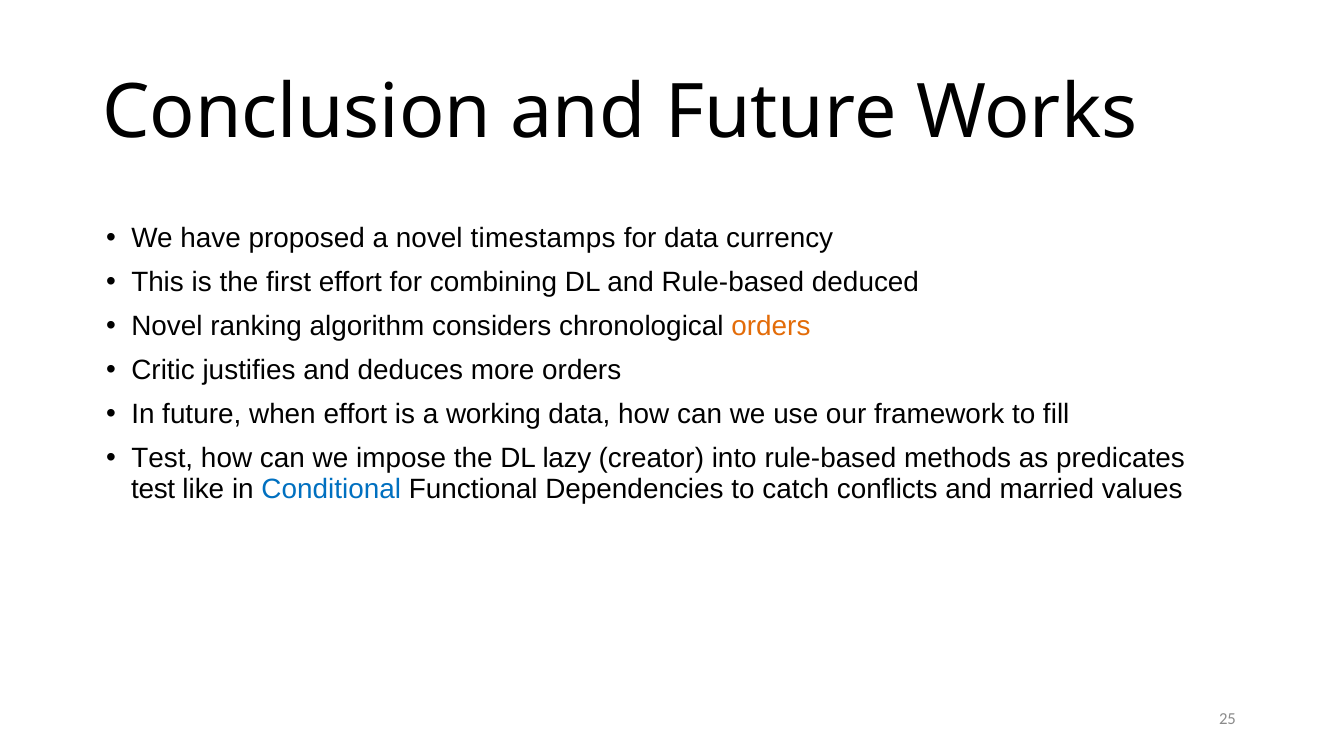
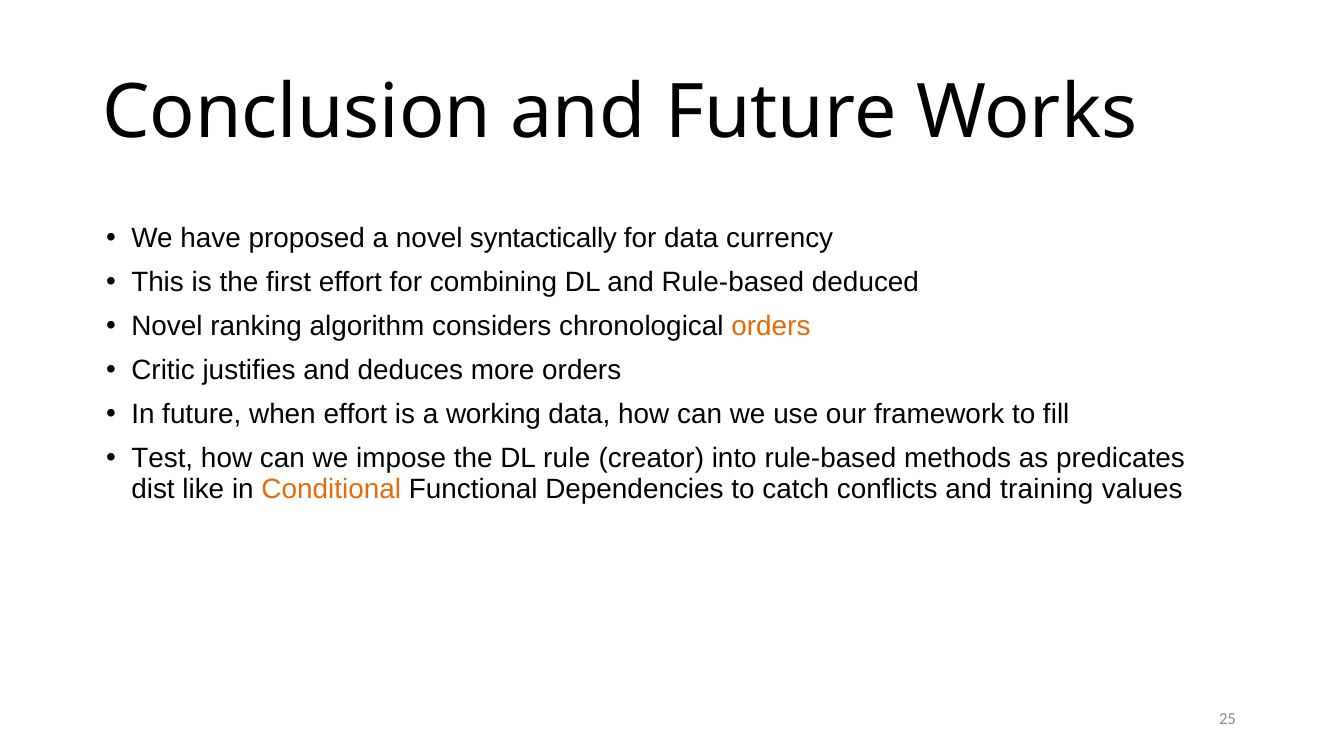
timestamps: timestamps -> syntactically (543, 238)
lazy: lazy -> rule (567, 458)
test: test -> dist (153, 489)
Conditional colour: blue -> orange (331, 489)
married: married -> training (1047, 489)
